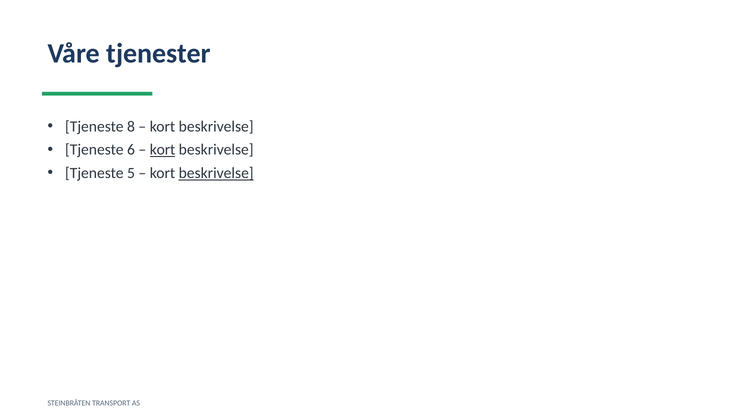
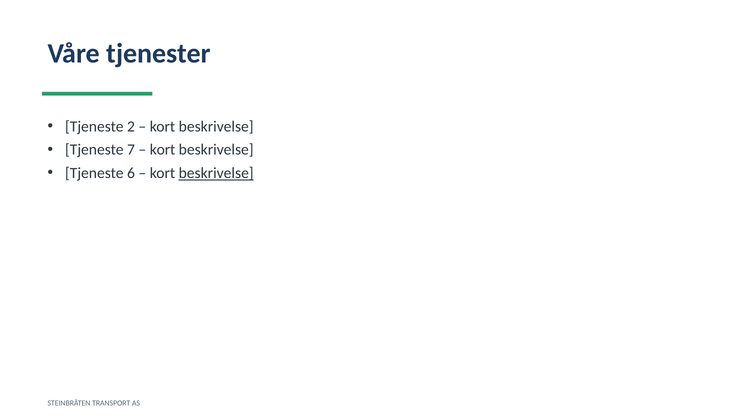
8: 8 -> 2 (131, 127)
6: 6 -> 7 (131, 150)
kort underline: present -> none (163, 150)
5: 5 -> 6 (131, 173)
